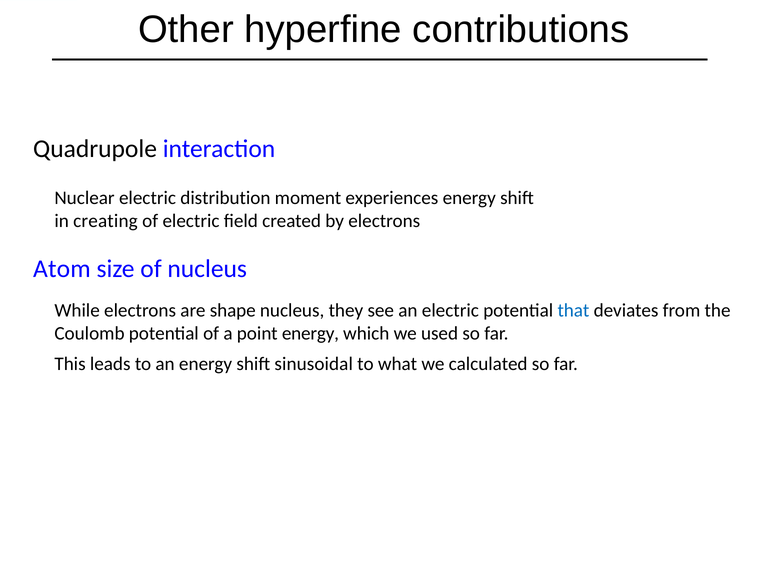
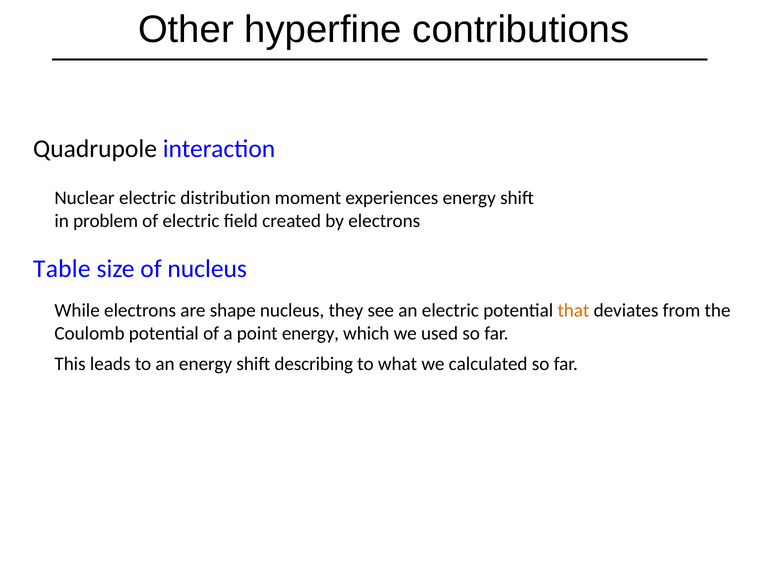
creating: creating -> problem (106, 221)
Atom: Atom -> Table (62, 268)
that colour: blue -> orange (573, 310)
sinusoidal: sinusoidal -> describing (314, 364)
